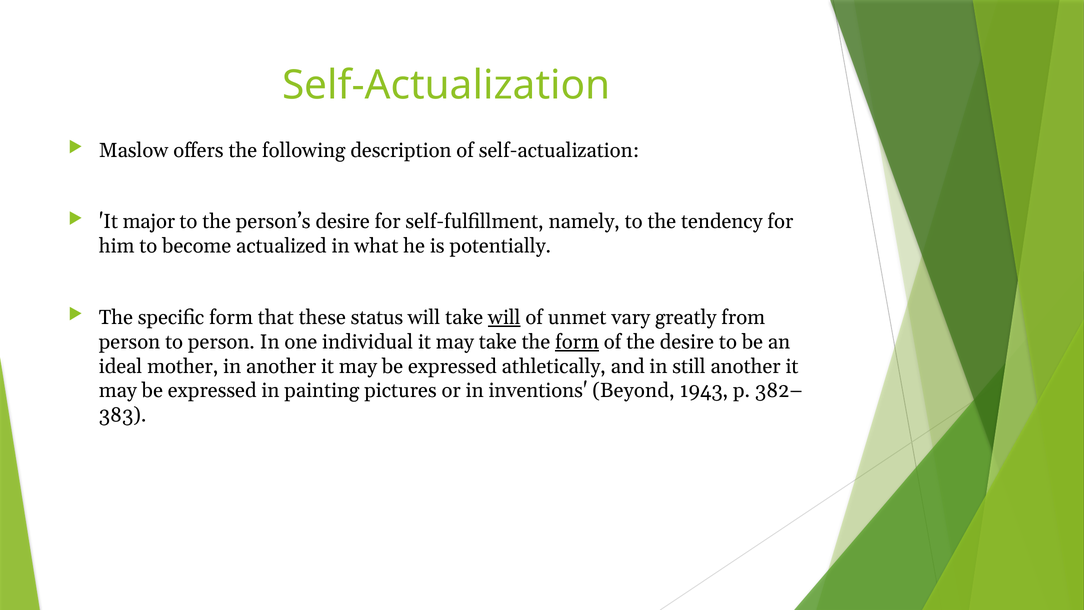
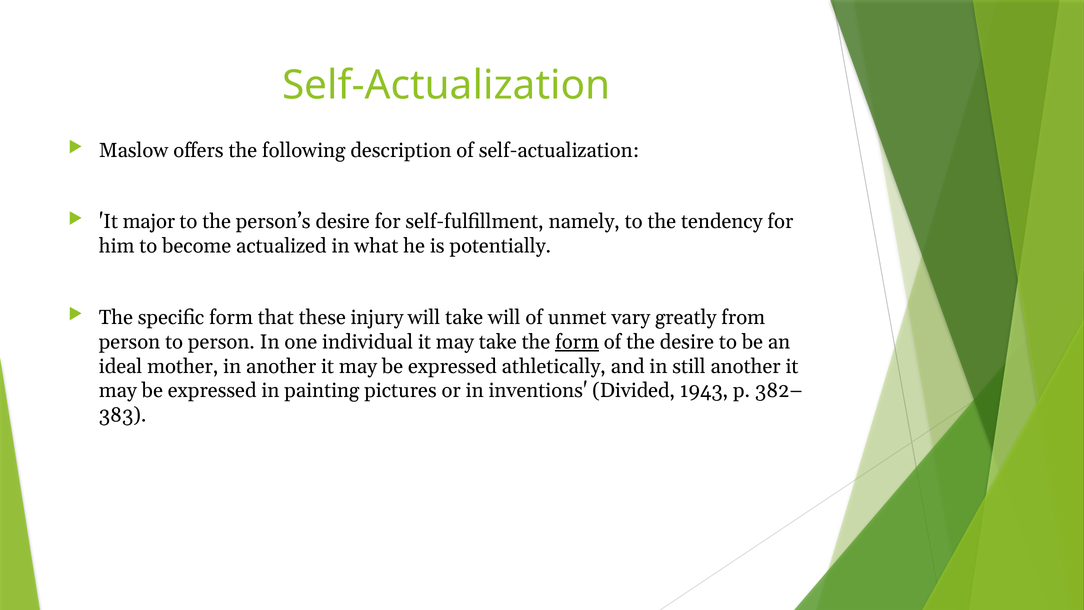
status: status -> injury (377, 317)
will underline: present -> none (504, 317)
Beyond: Beyond -> Divided (634, 391)
